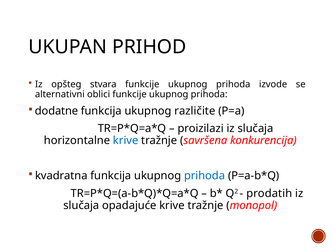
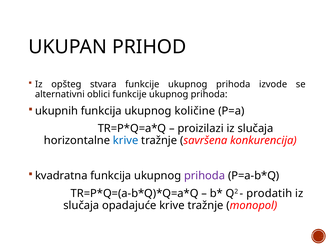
dodatne: dodatne -> ukupnih (57, 111)
različite: različite -> količine (195, 111)
prihoda colour: blue -> purple (205, 175)
